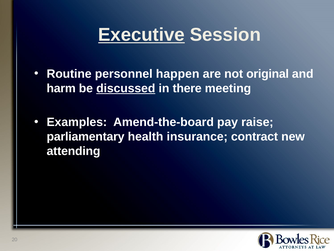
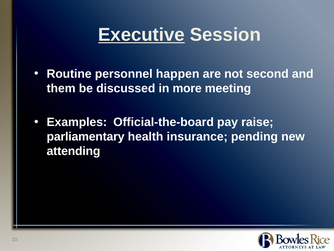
original: original -> second (268, 74)
harm: harm -> them (61, 88)
discussed underline: present -> none (126, 88)
there: there -> more (187, 88)
Amend-the-board: Amend-the-board -> Official-the-board (164, 122)
contract: contract -> pending (254, 136)
